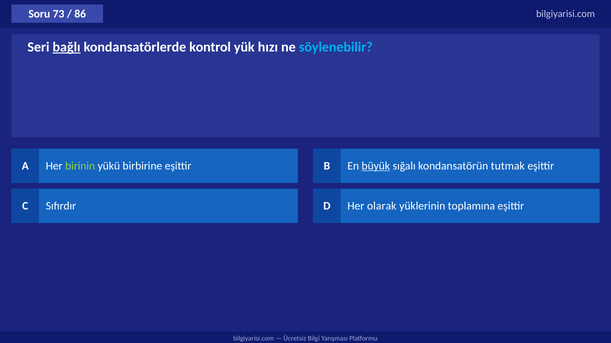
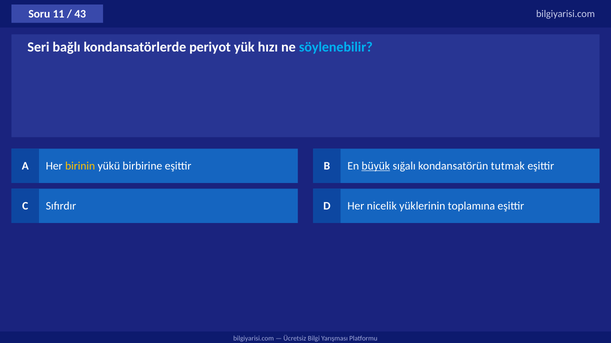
73: 73 -> 11 (59, 14)
86: 86 -> 43 (80, 14)
bağlı underline: present -> none (67, 47)
kontrol: kontrol -> periyot (210, 47)
birinin colour: light green -> yellow (80, 166)
olarak: olarak -> nicelik (382, 206)
